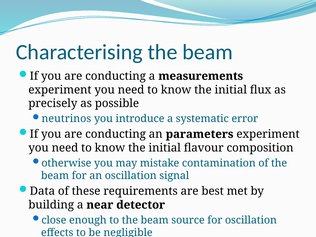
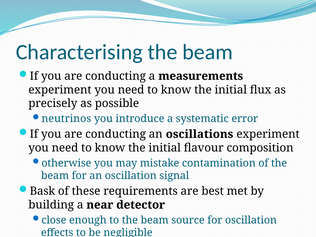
parameters: parameters -> oscillations (200, 134)
Data: Data -> Bask (42, 191)
